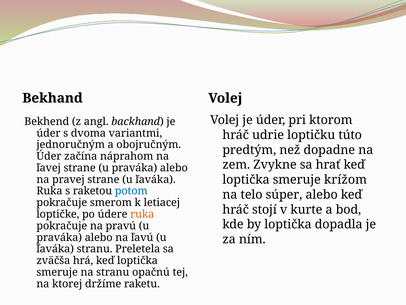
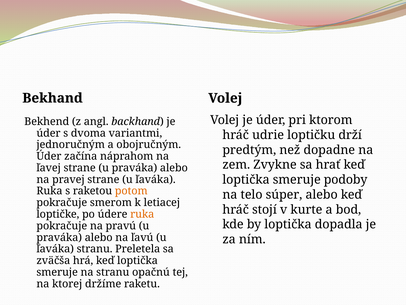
túto: túto -> drží (350, 135)
krížom: krížom -> podoby (346, 179)
potom colour: blue -> orange (131, 191)
